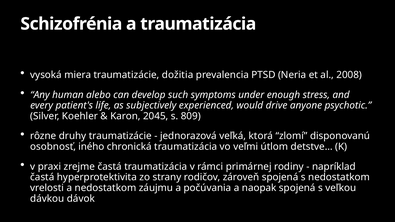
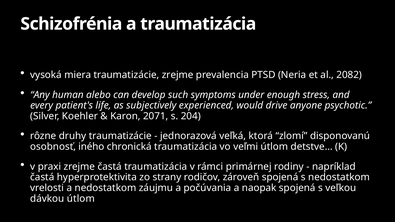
traumatizácie dožitia: dožitia -> zrejme (178, 75)
2008: 2008 -> 2082 (349, 75)
2045: 2045 -> 2071 (156, 116)
809: 809 -> 204 (191, 116)
dávkou dávok: dávok -> útlom (81, 199)
